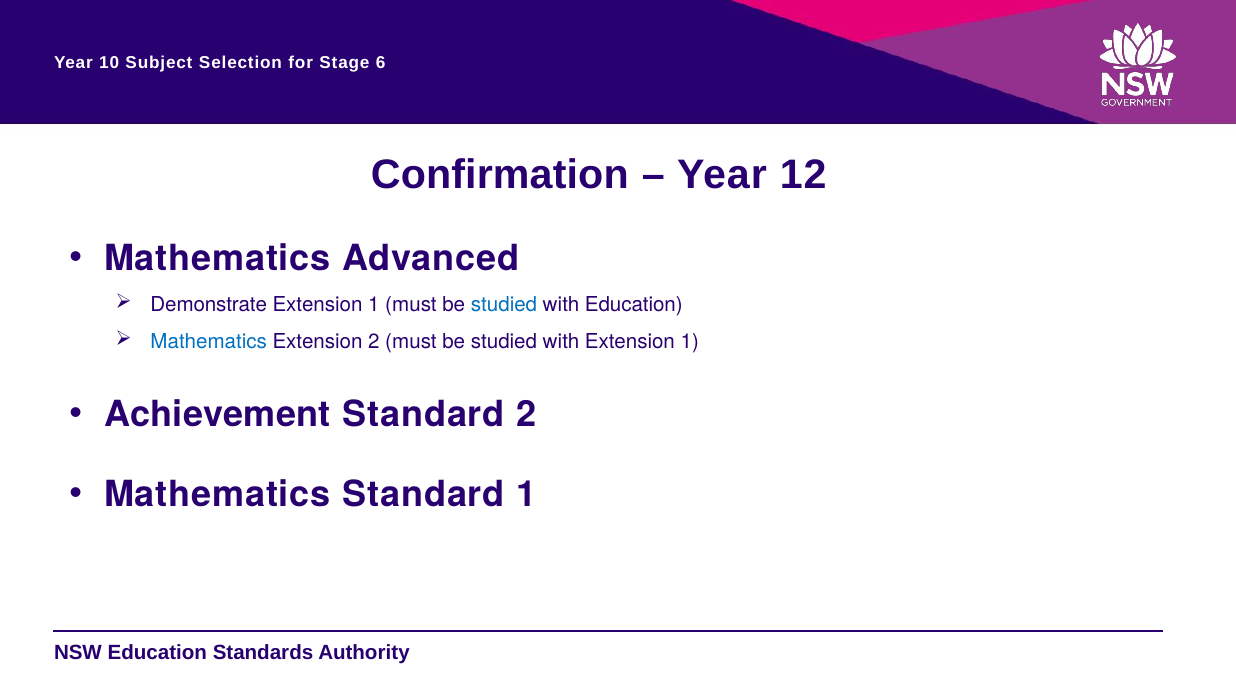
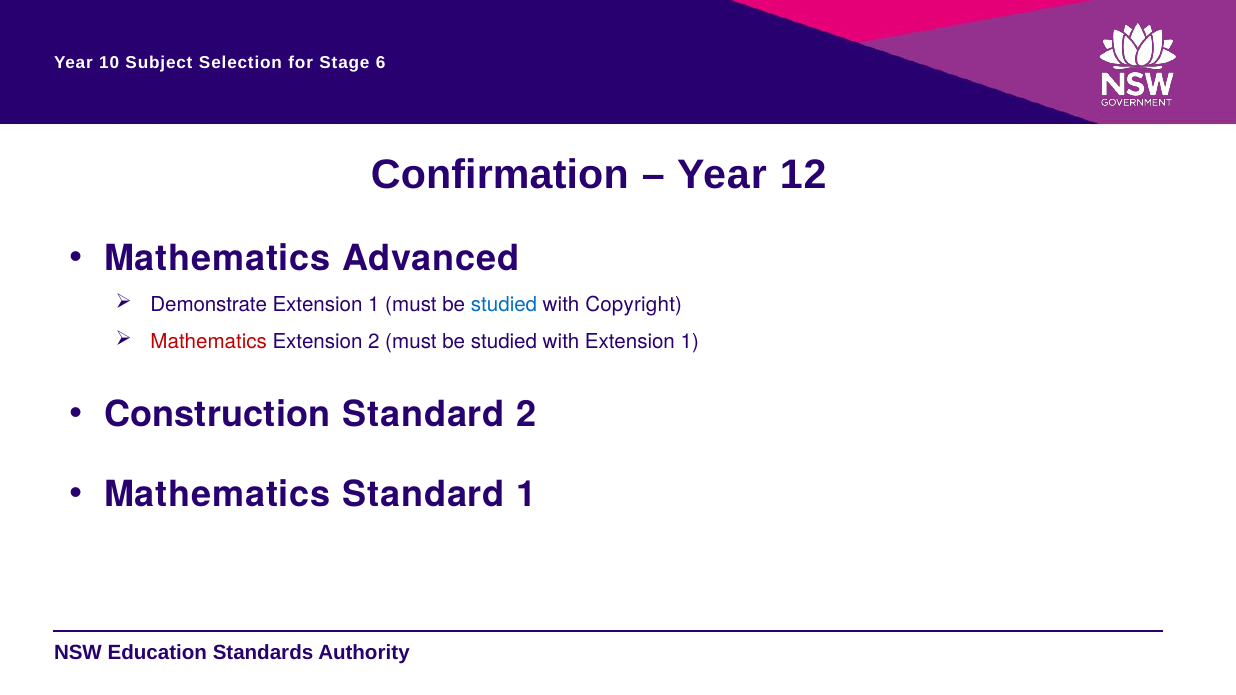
with Education: Education -> Copyright (634, 304)
Mathematics colour: blue -> red (209, 342)
Achievement: Achievement -> Construction (217, 415)
